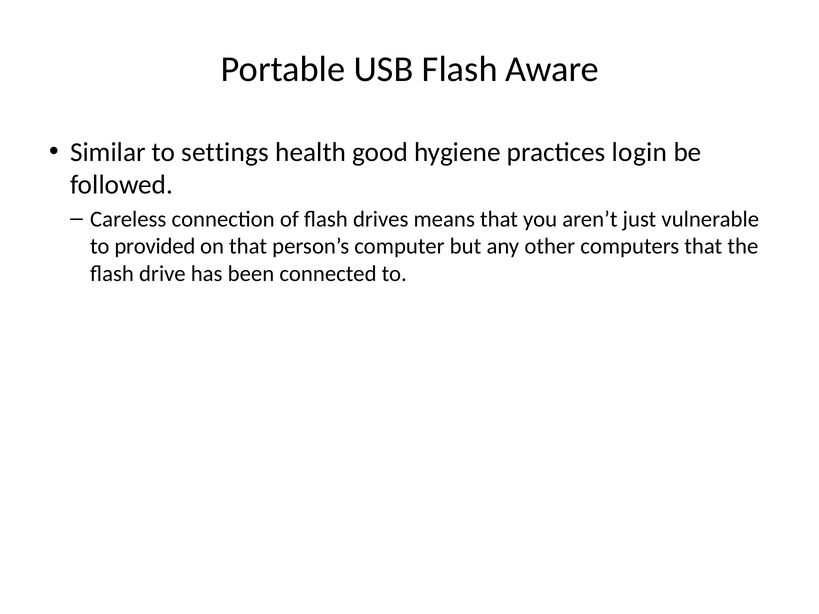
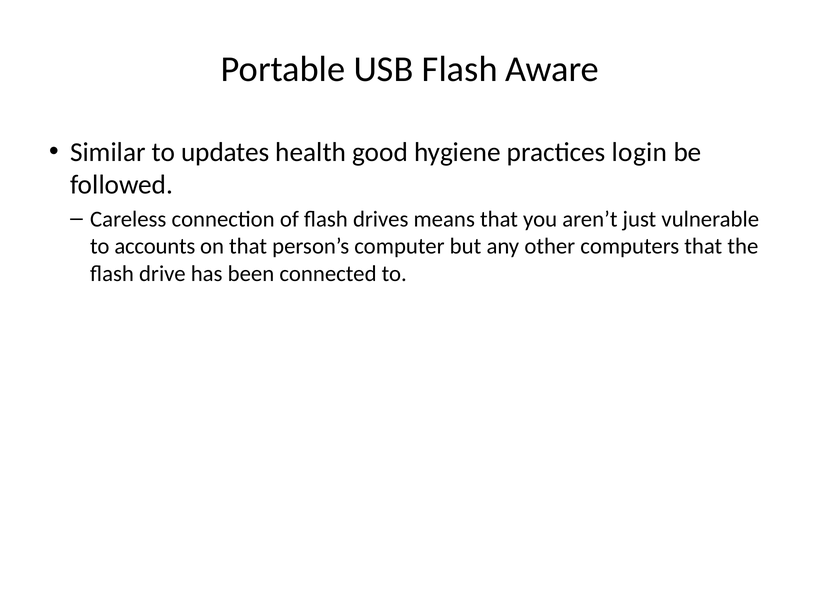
settings: settings -> updates (225, 152)
provided: provided -> accounts (155, 246)
